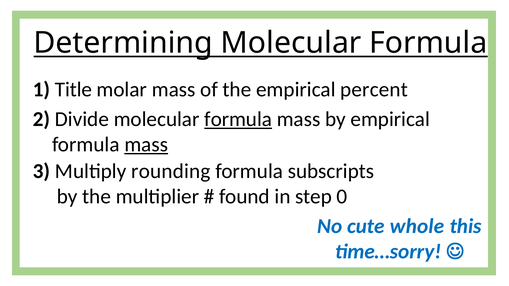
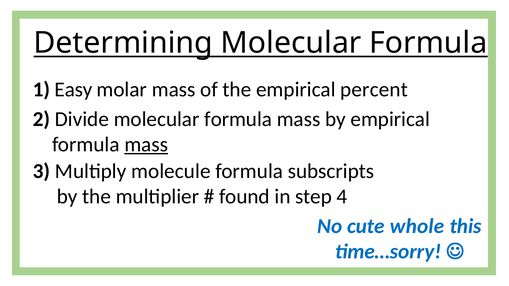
Title: Title -> Easy (73, 90)
formula underline: present -> none (238, 119)
rounding: rounding -> molecule (171, 171)
0: 0 -> 4 (342, 197)
